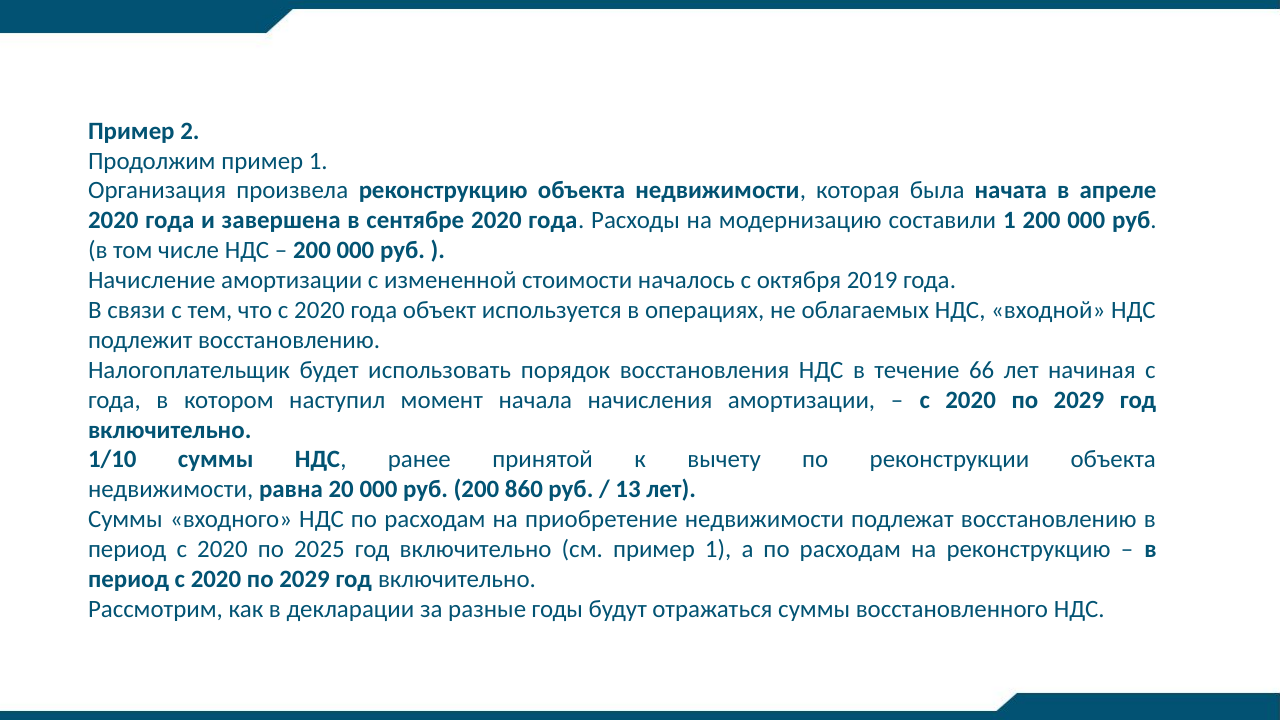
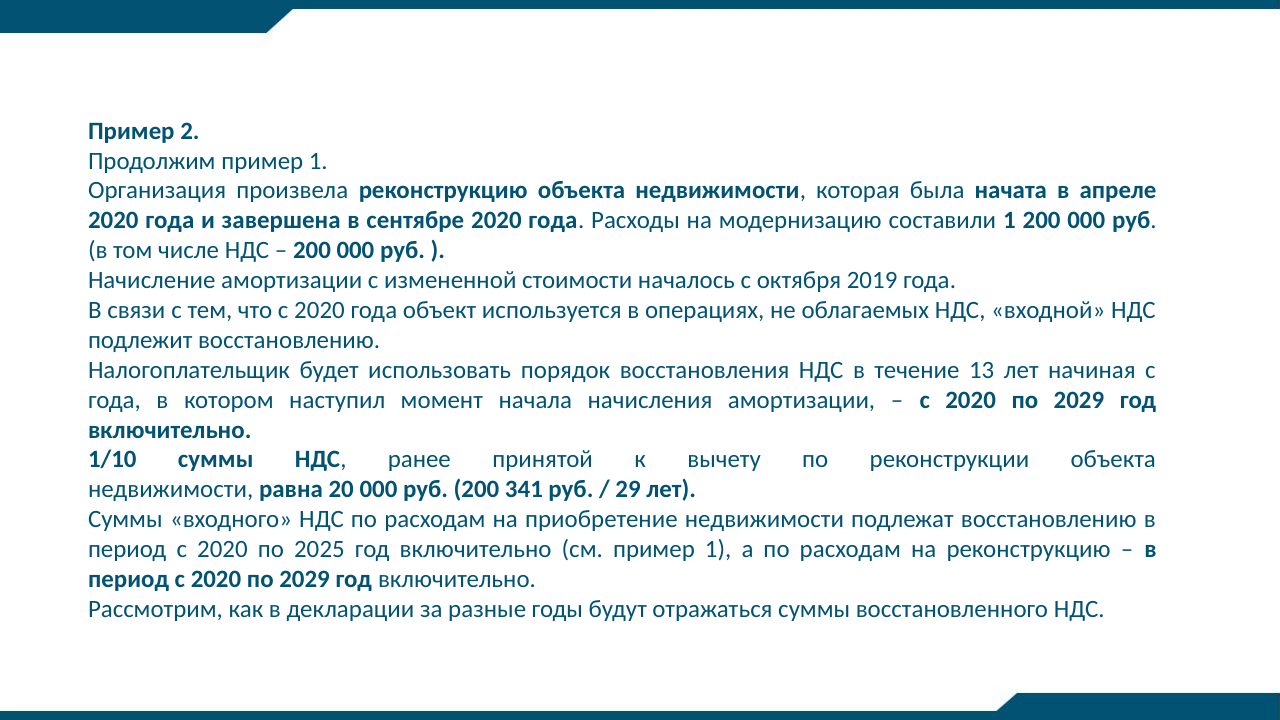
66: 66 -> 13 (982, 370)
860: 860 -> 341 (524, 490)
13: 13 -> 29 (628, 490)
